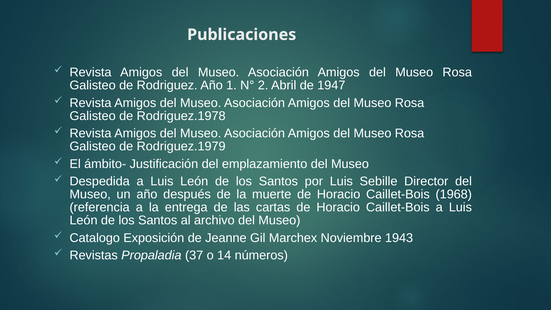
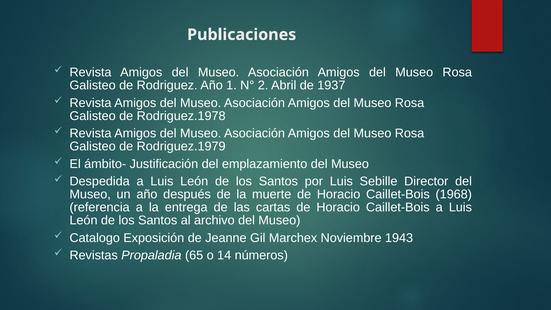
1947: 1947 -> 1937 (331, 85)
37: 37 -> 65 (194, 255)
